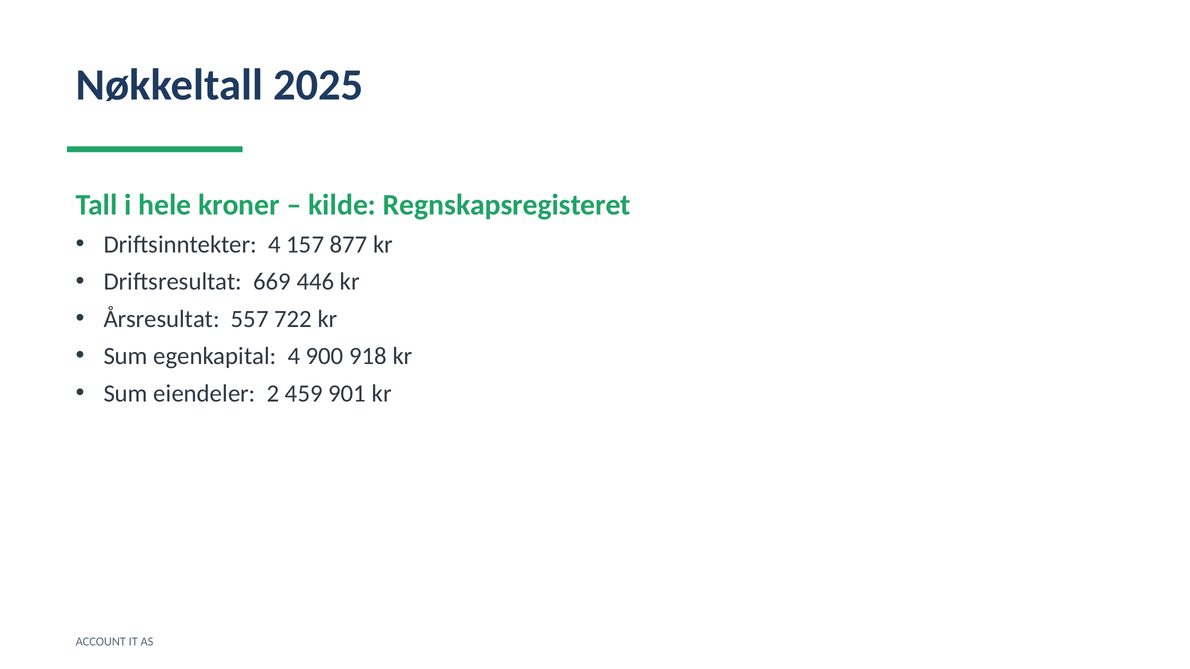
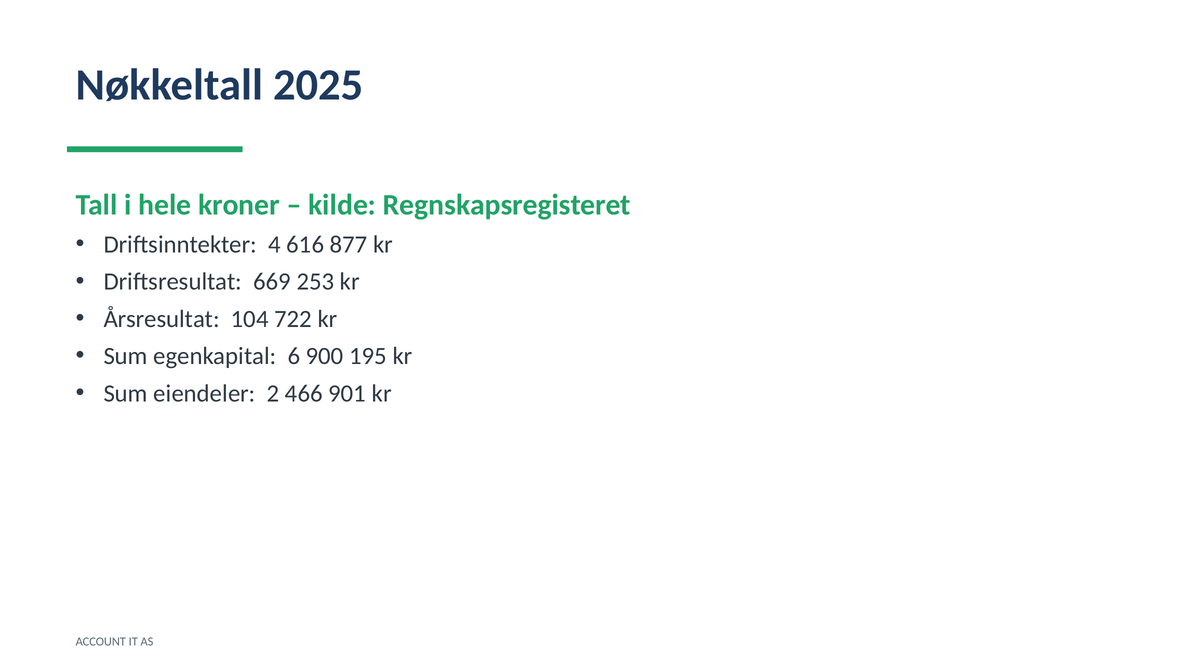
157: 157 -> 616 (305, 245)
446: 446 -> 253 (315, 282)
557: 557 -> 104 (250, 319)
egenkapital 4: 4 -> 6 (294, 356)
918: 918 -> 195 (368, 356)
459: 459 -> 466 (304, 394)
